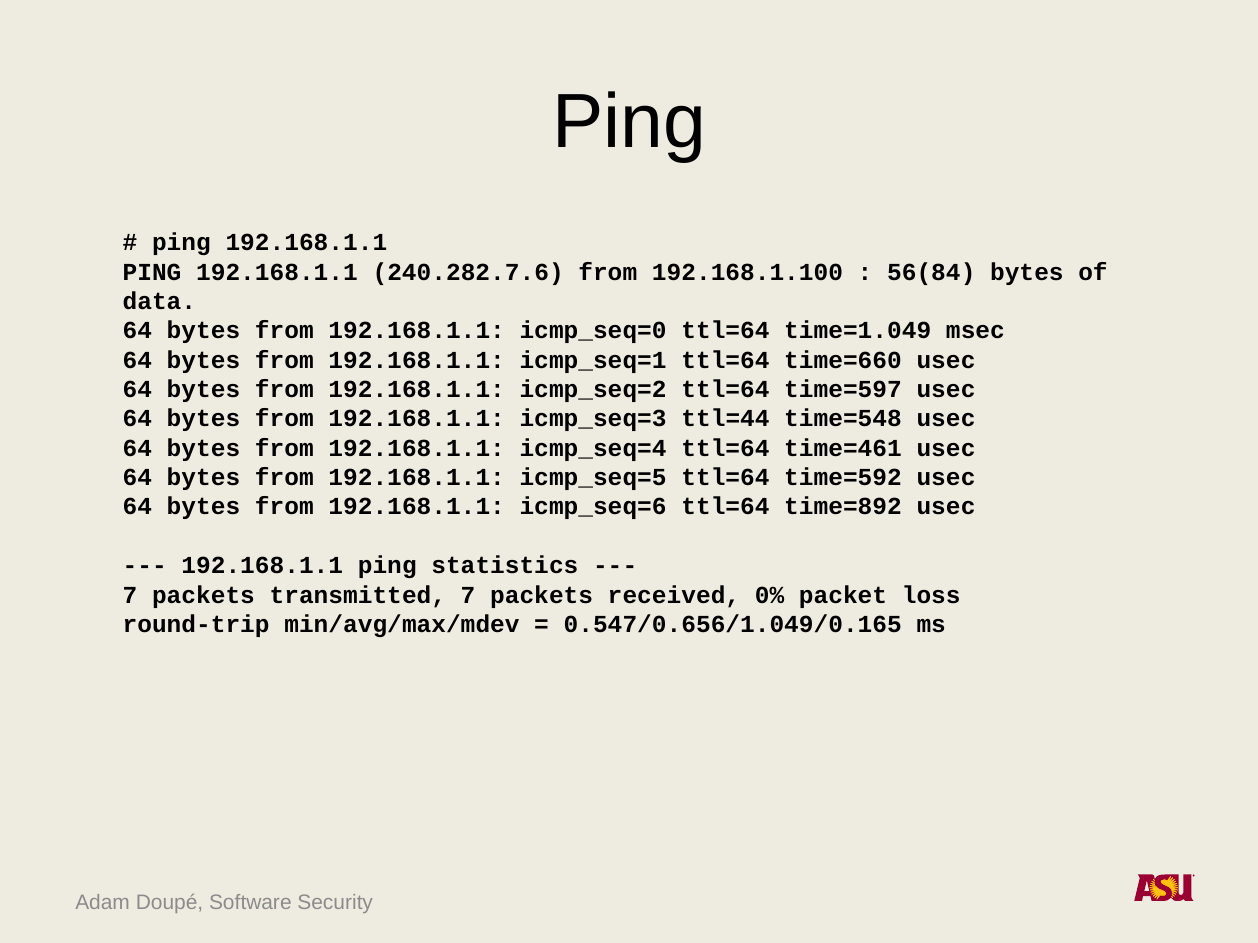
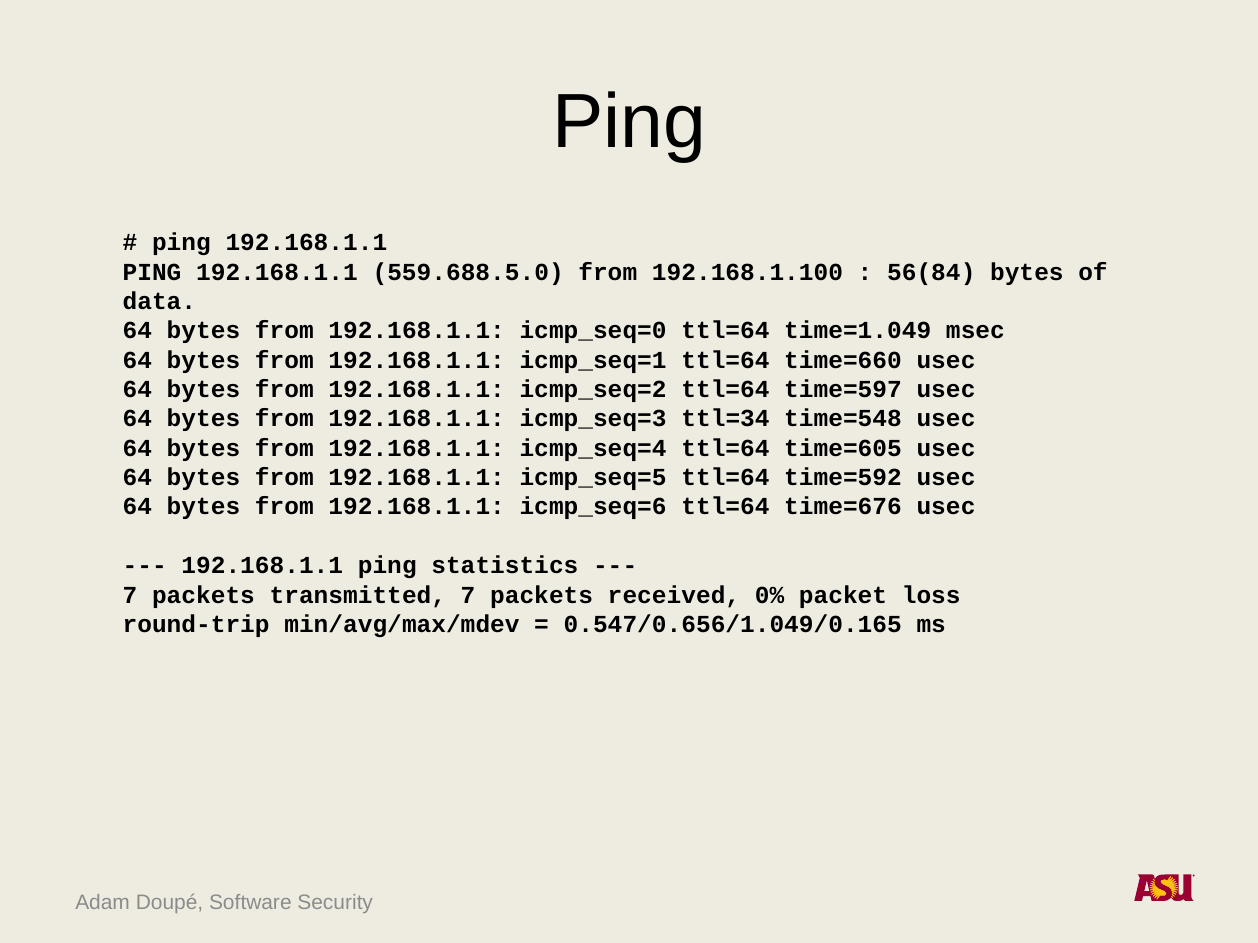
240.282.7.6: 240.282.7.6 -> 559.688.5.0 (468, 272)
ttl=44: ttl=44 -> ttl=34 (726, 419)
time=461: time=461 -> time=605 (843, 448)
time=892: time=892 -> time=676 (843, 507)
